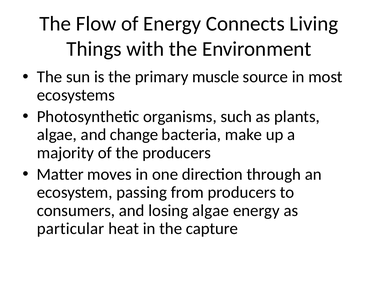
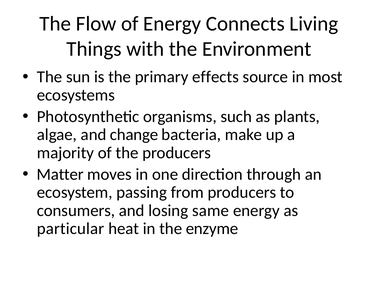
muscle: muscle -> effects (216, 77)
losing algae: algae -> same (211, 211)
capture: capture -> enzyme (212, 229)
